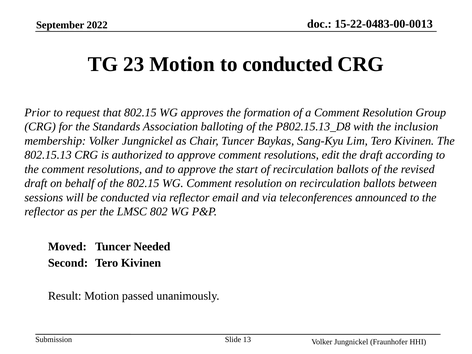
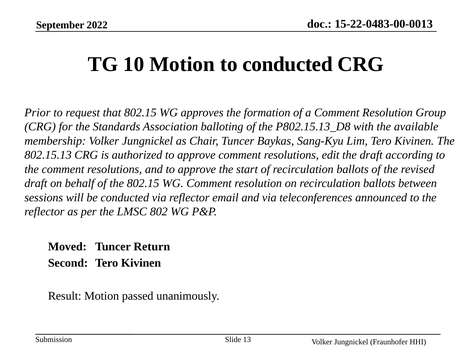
23: 23 -> 10 (134, 64)
inclusion: inclusion -> available (416, 127)
Needed: Needed -> Return (152, 247)
